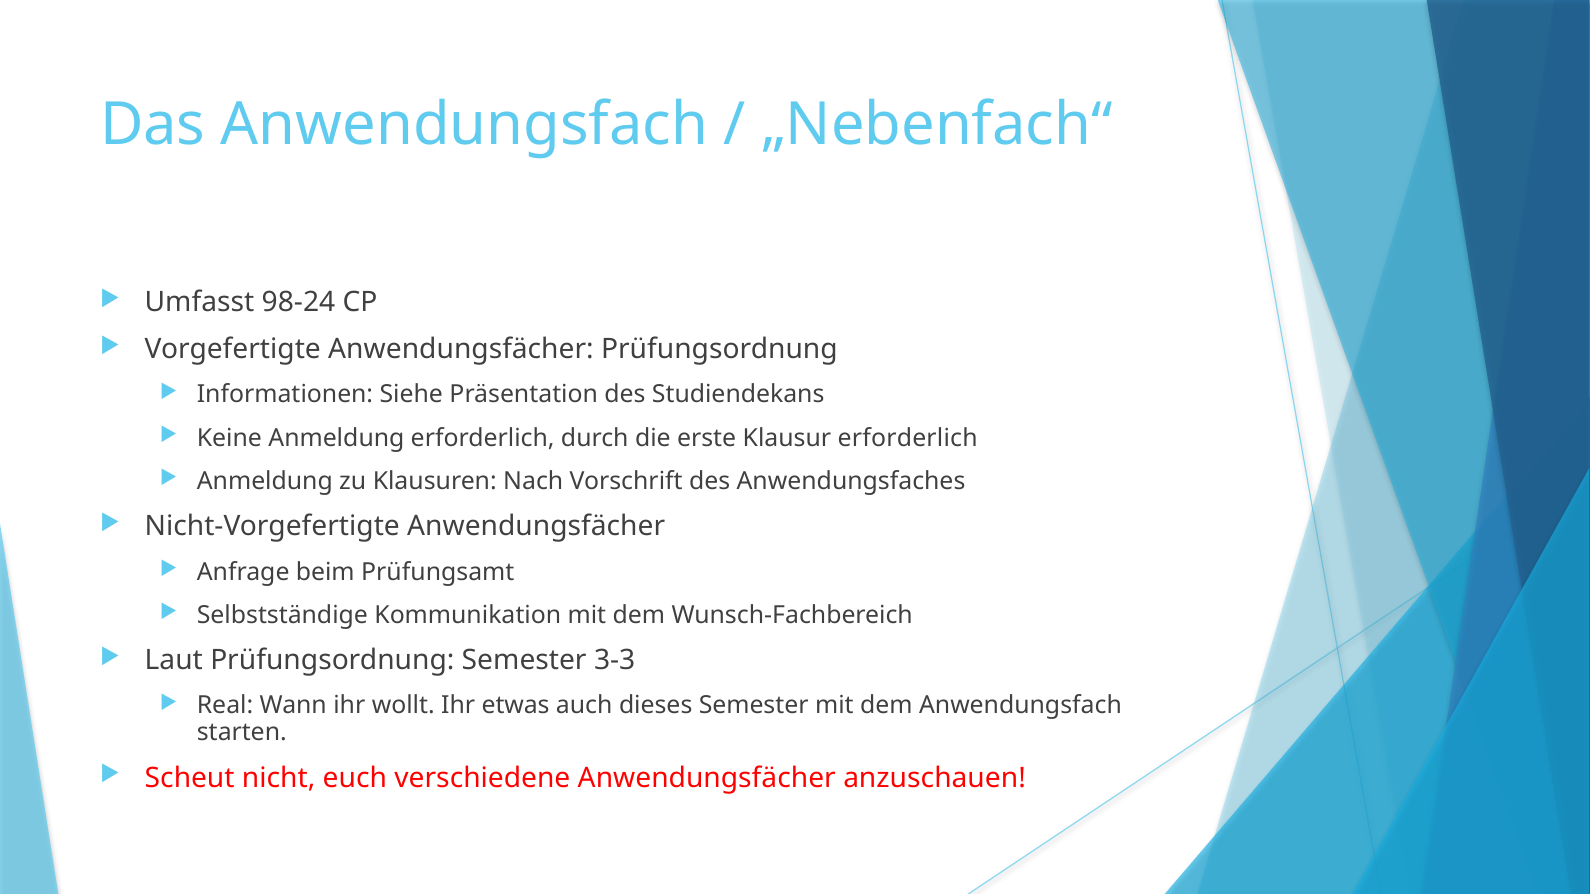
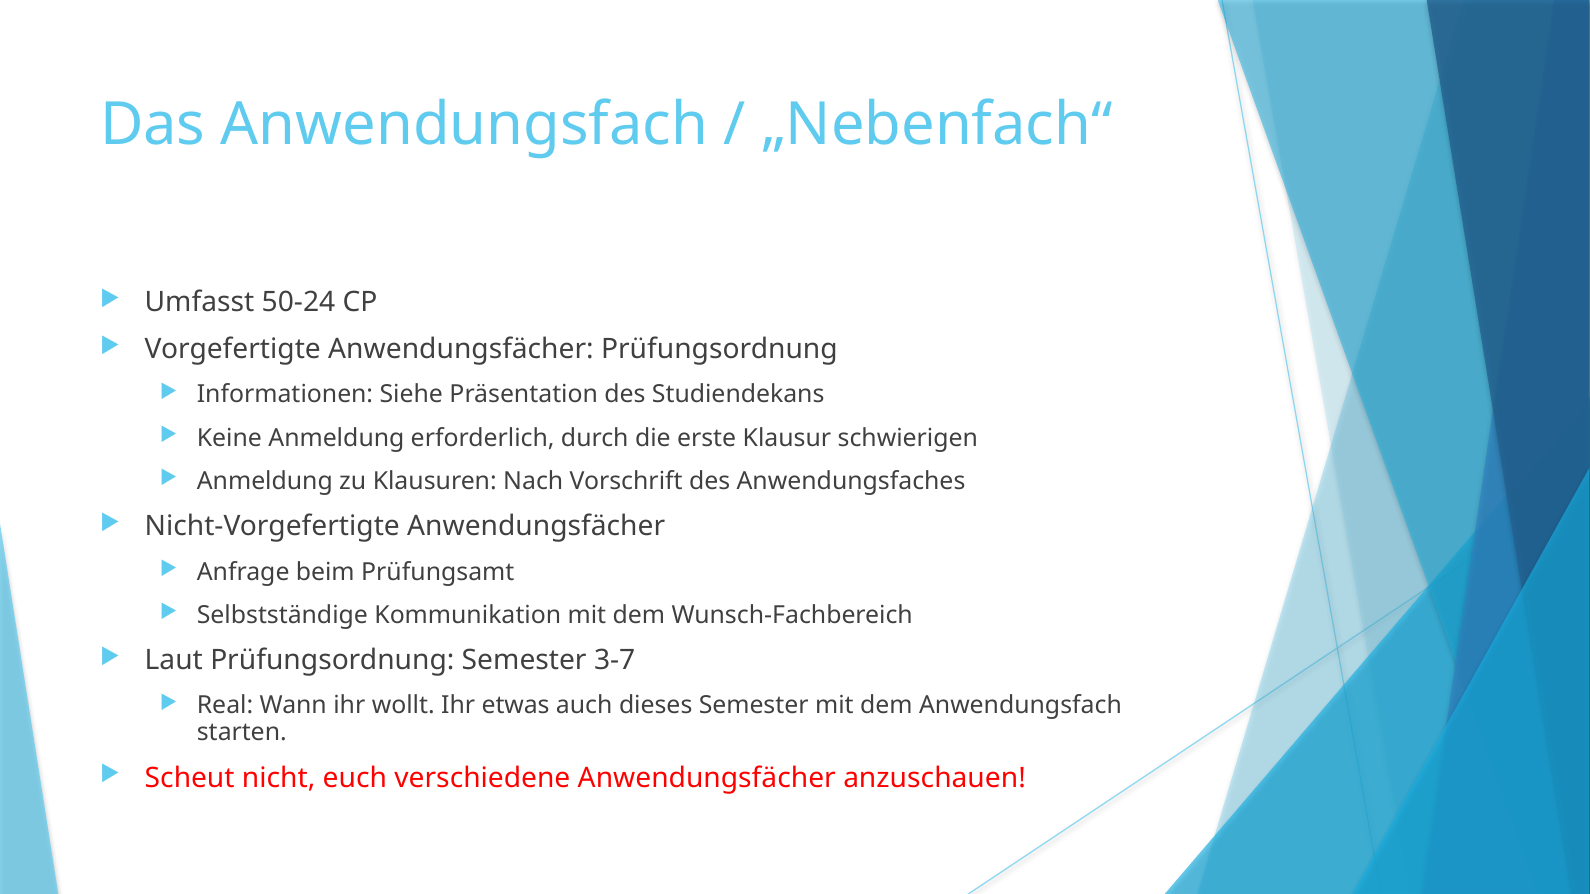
98-24: 98-24 -> 50-24 (298, 303)
Klausur erforderlich: erforderlich -> schwierigen (908, 438)
3-3: 3-3 -> 3-7 (615, 661)
